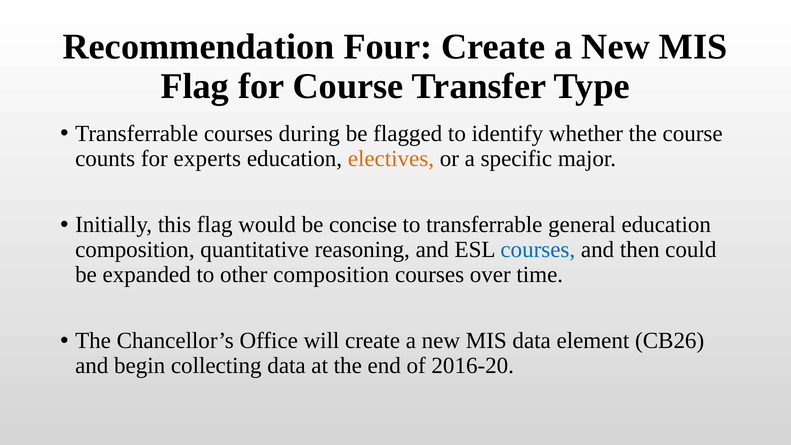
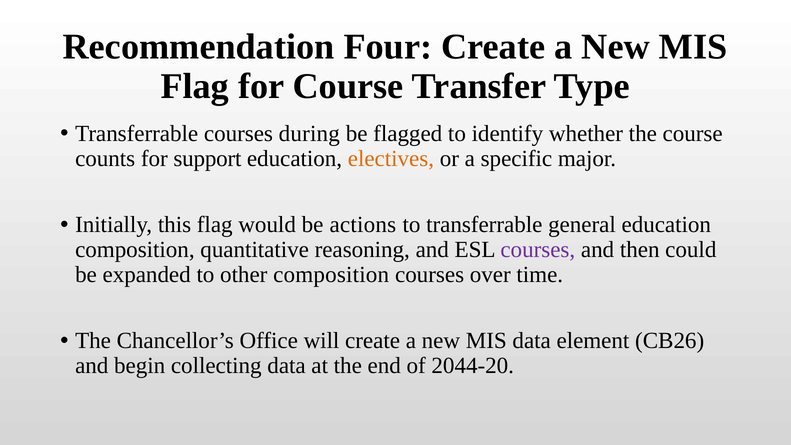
experts: experts -> support (207, 159)
concise: concise -> actions (363, 225)
courses colour: blue -> purple (538, 250)
2016-20: 2016-20 -> 2044-20 (473, 366)
